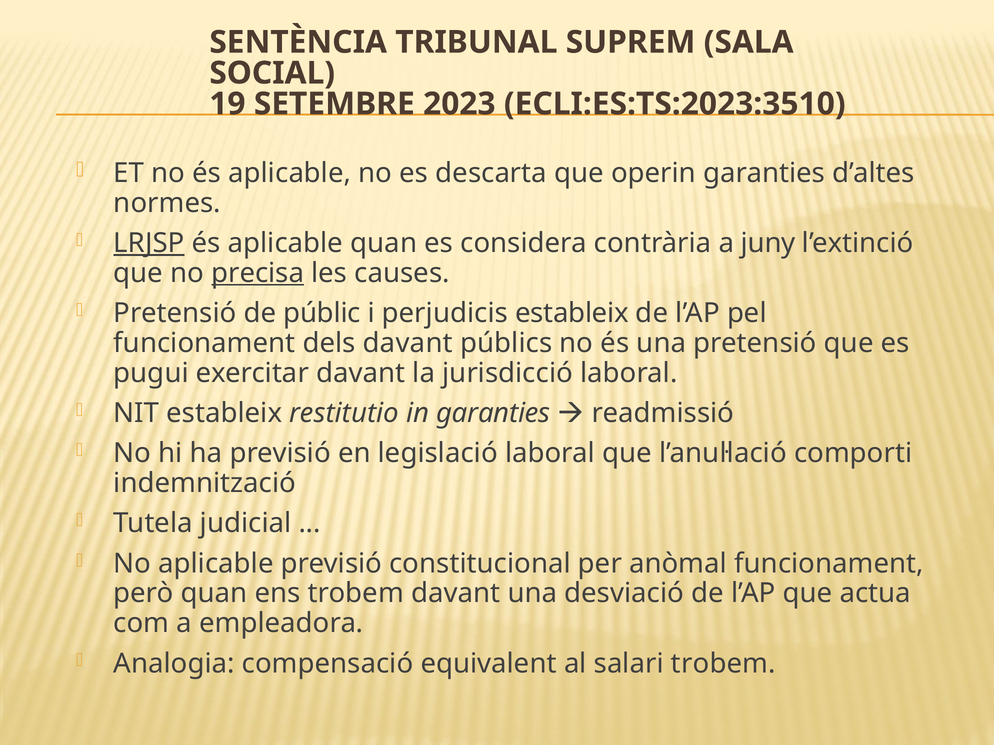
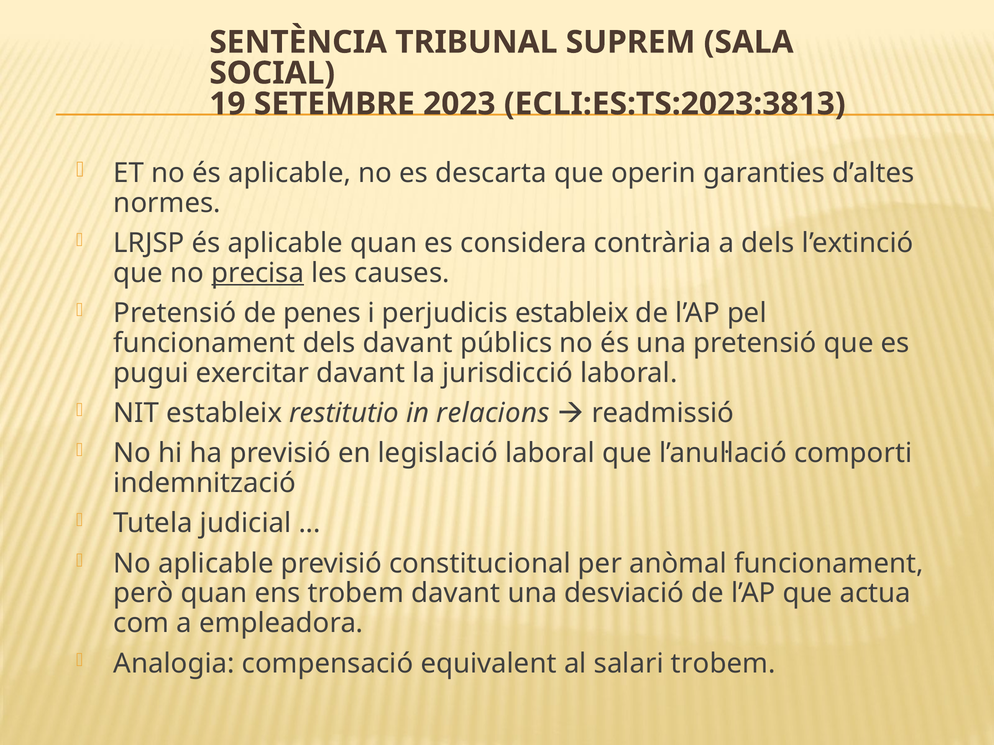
ECLI:ES:TS:2023:3510: ECLI:ES:TS:2023:3510 -> ECLI:ES:TS:2023:3813 (675, 104)
LRJSP underline: present -> none (149, 243)
a juny: juny -> dels (768, 243)
públic: públic -> penes (322, 313)
in garanties: garanties -> relacions (493, 413)
